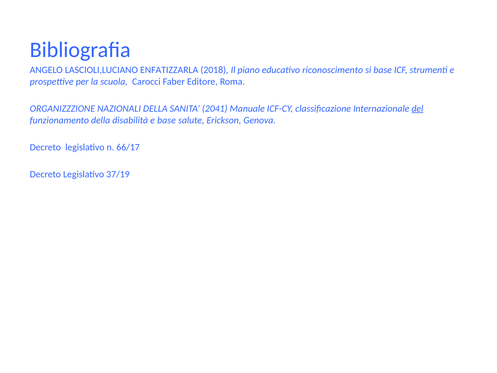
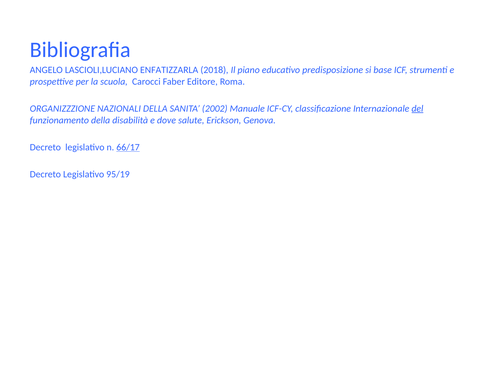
riconoscimento: riconoscimento -> predisposizione (333, 70)
2041: 2041 -> 2002 (215, 109)
e base: base -> dove (167, 120)
66/17 underline: none -> present (128, 147)
37/19: 37/19 -> 95/19 (118, 174)
